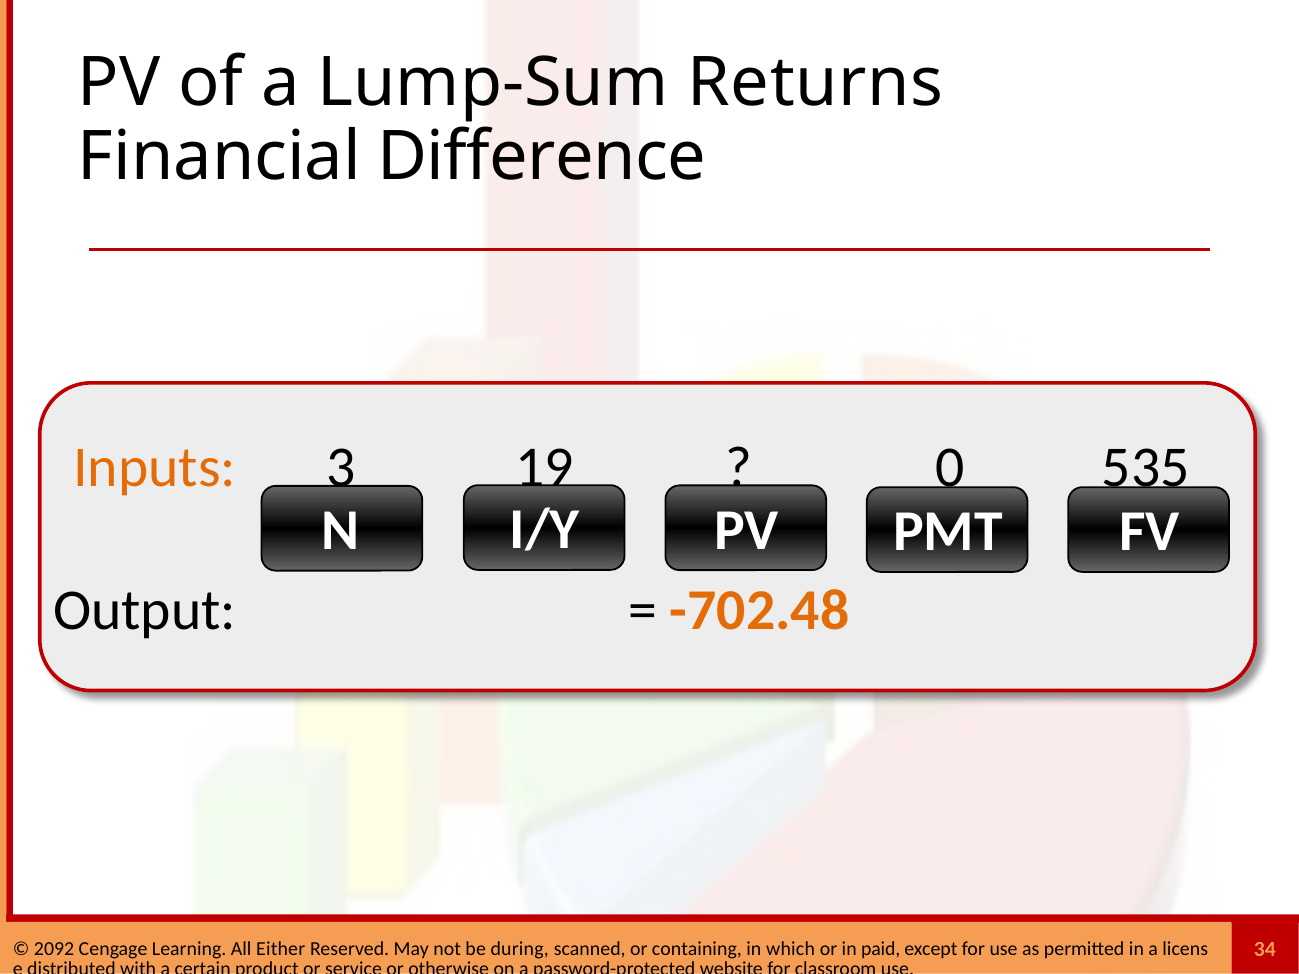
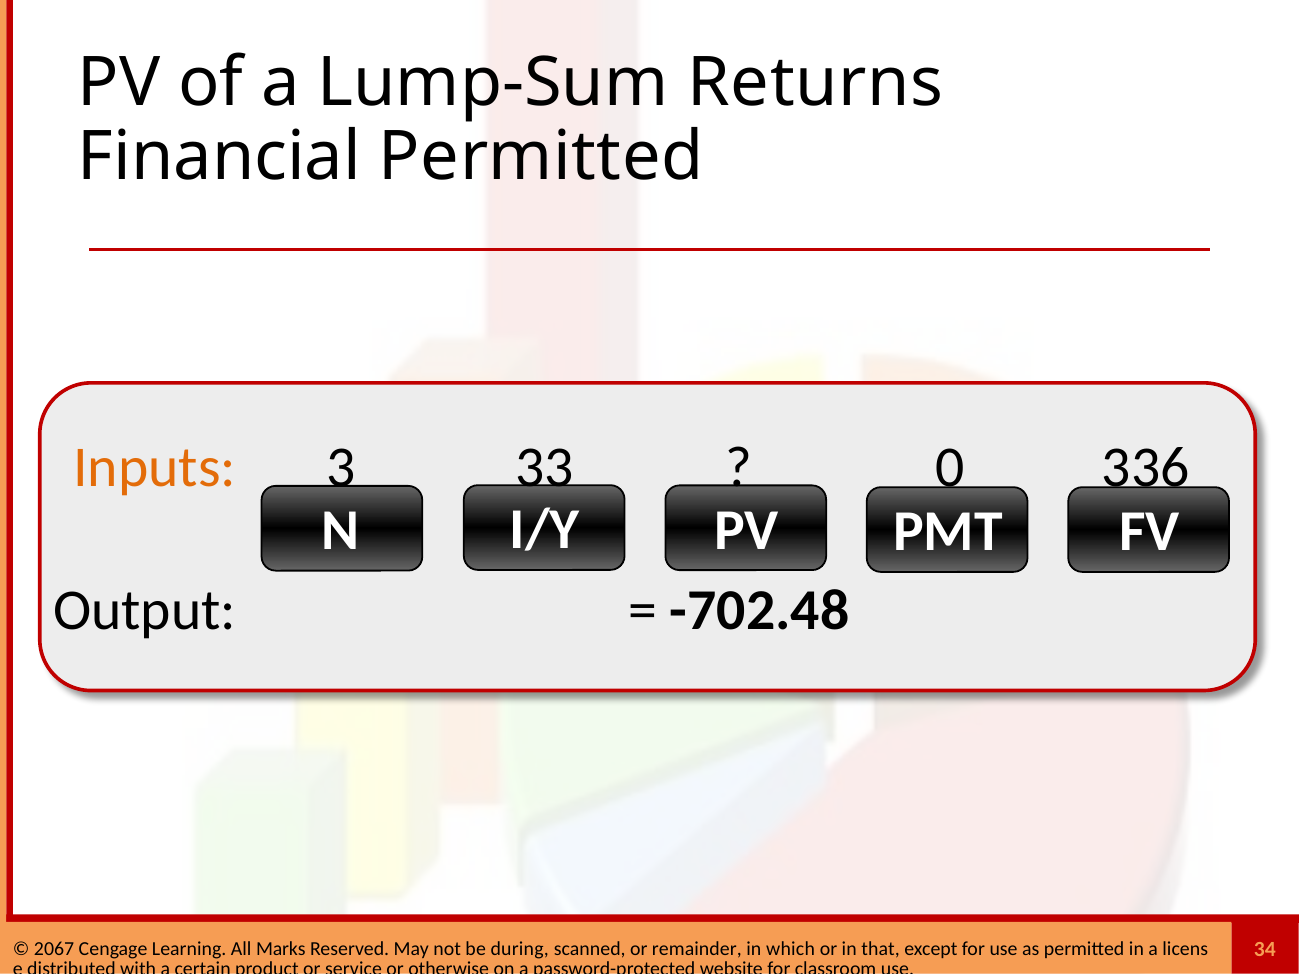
Financial Difference: Difference -> Permitted (541, 157)
19: 19 -> 33 (545, 468)
535: 535 -> 336 (1146, 468)
-702.48 colour: orange -> black (760, 611)
2092: 2092 -> 2067 (54, 949)
Either: Either -> Marks (281, 949)
containing: containing -> remainder (697, 949)
paid: paid -> that (881, 949)
